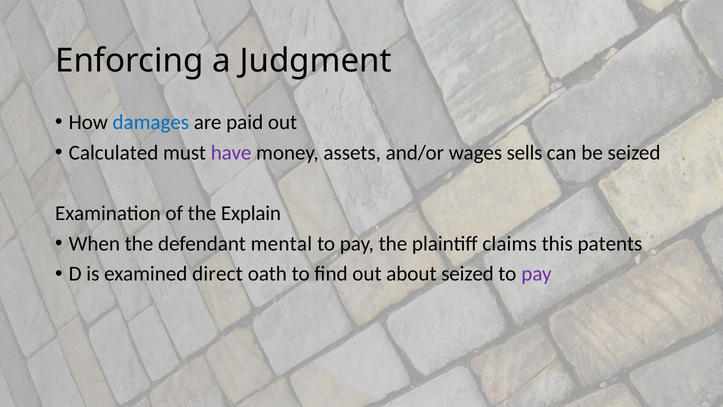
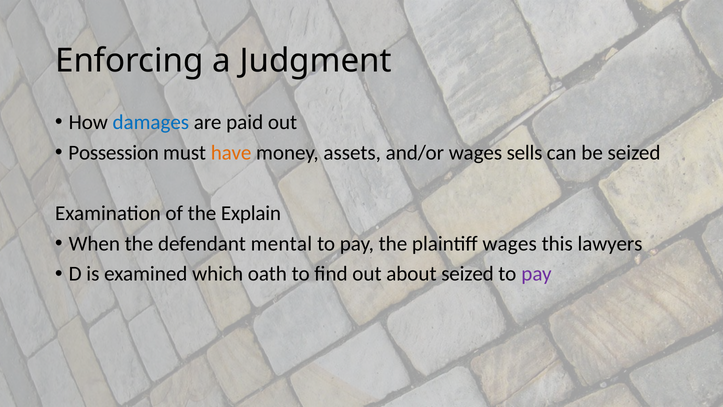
Calculated: Calculated -> Possession (114, 153)
have colour: purple -> orange (231, 153)
plaintiff claims: claims -> wages (510, 243)
patents: patents -> lawyers (610, 243)
direct: direct -> which (218, 274)
